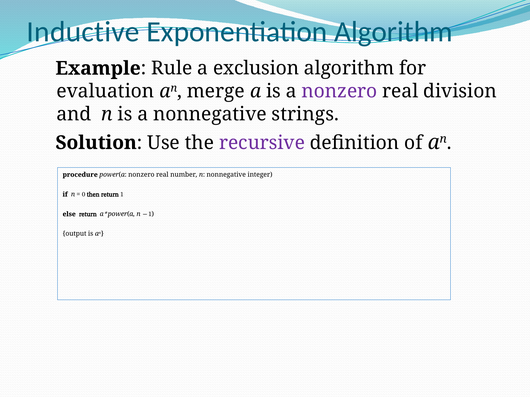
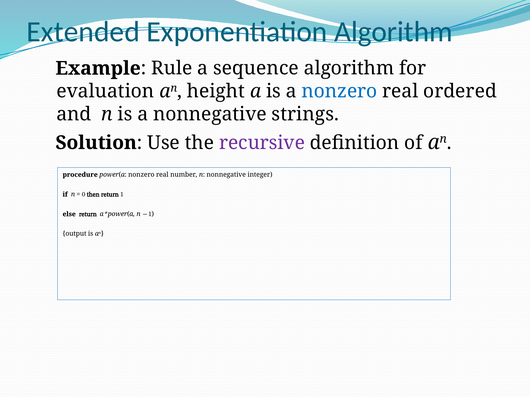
Inductive: Inductive -> Extended (83, 32)
exclusion: exclusion -> sequence (256, 68)
merge: merge -> height (216, 91)
nonzero colour: purple -> blue (339, 91)
division: division -> ordered (460, 91)
